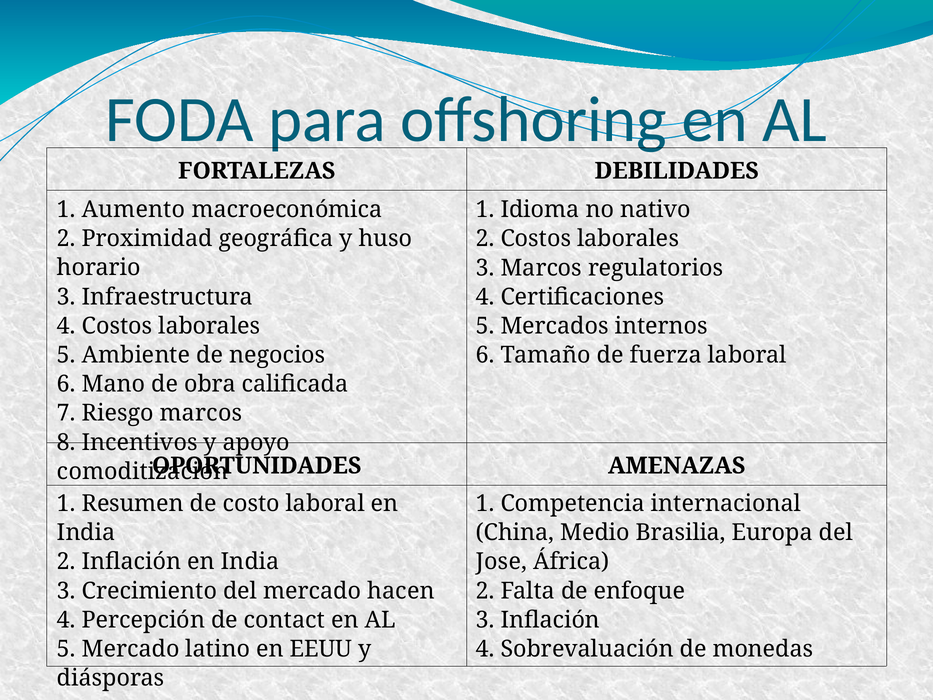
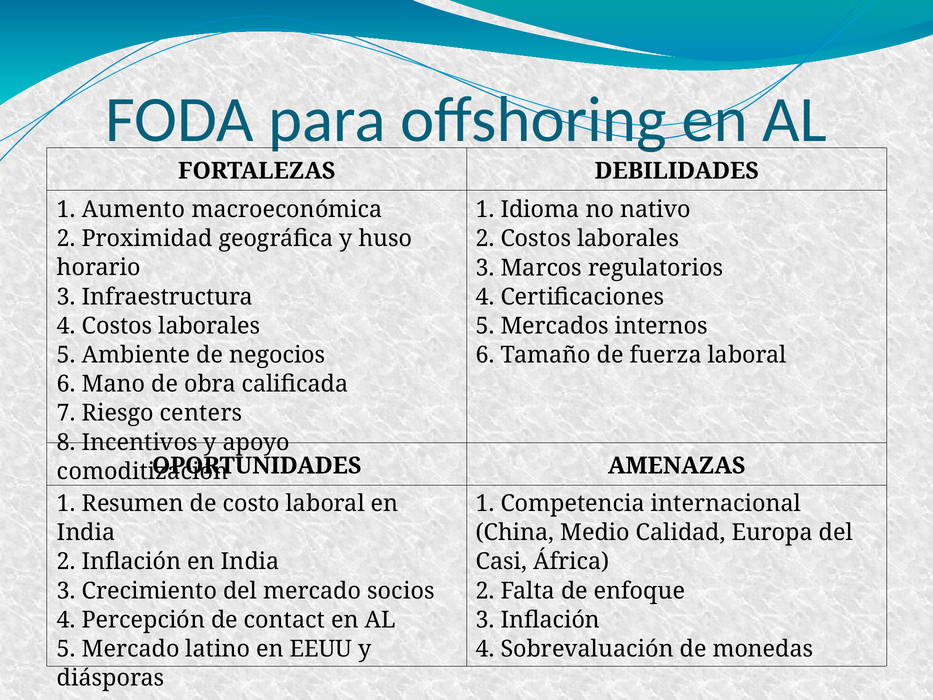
Riesgo marcos: marcos -> centers (201, 413)
Brasilia: Brasilia -> Calidad (681, 532)
Jose: Jose -> Casi (501, 562)
hacen: hacen -> socios (401, 591)
